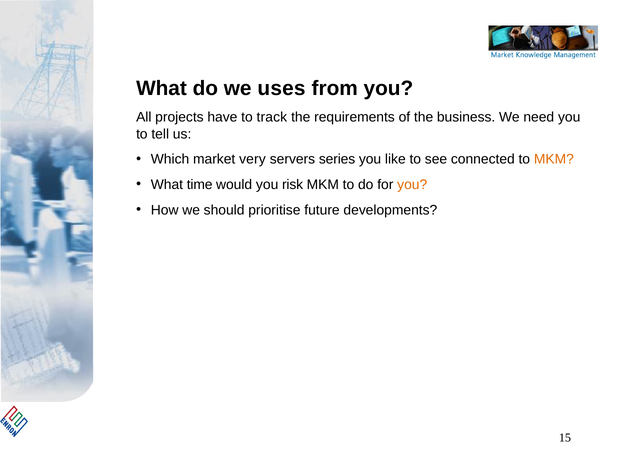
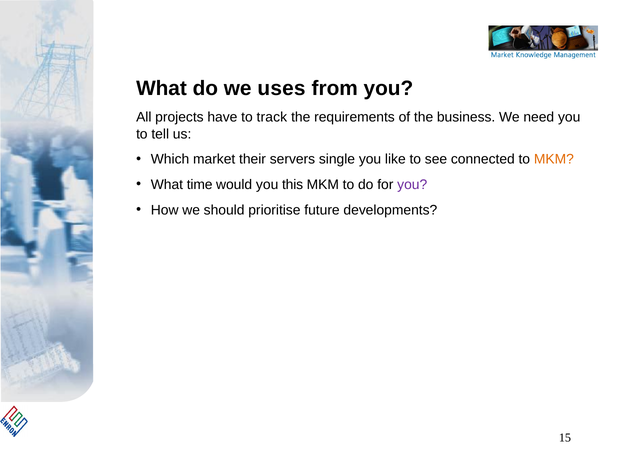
very: very -> their (253, 159)
series: series -> single (337, 159)
risk: risk -> this (293, 185)
you colour: orange -> purple (412, 185)
